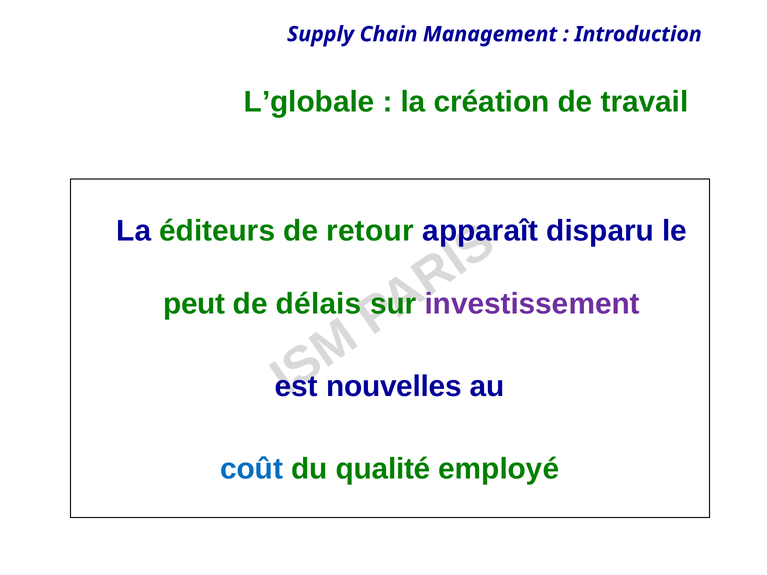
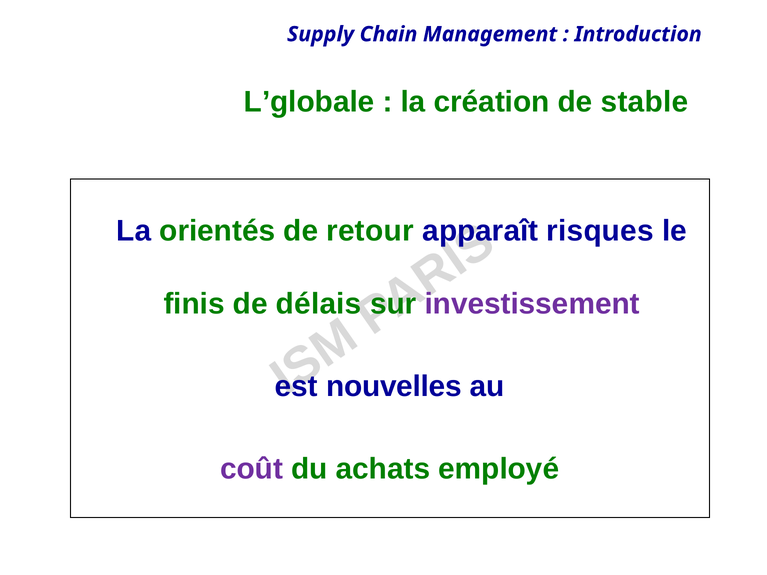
travail: travail -> stable (644, 102)
éditeurs: éditeurs -> orientés (217, 231)
disparu: disparu -> risques (600, 231)
peut: peut -> finis (194, 304)
coût colour: blue -> purple (252, 469)
qualité: qualité -> achats (383, 469)
